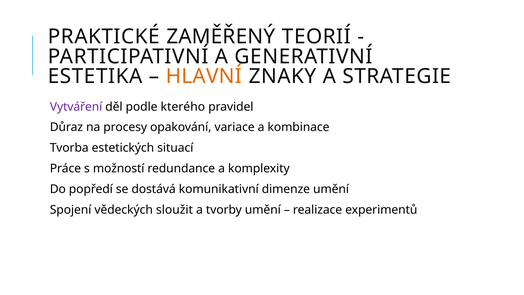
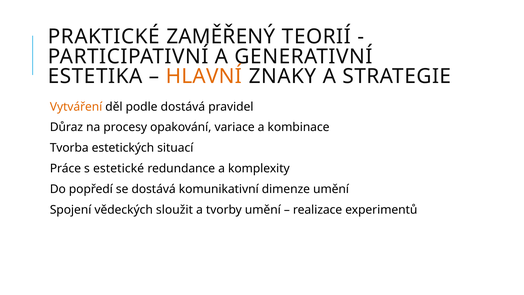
Vytváření colour: purple -> orange (76, 107)
podle kterého: kterého -> dostává (183, 107)
možností: možností -> estetické (119, 168)
